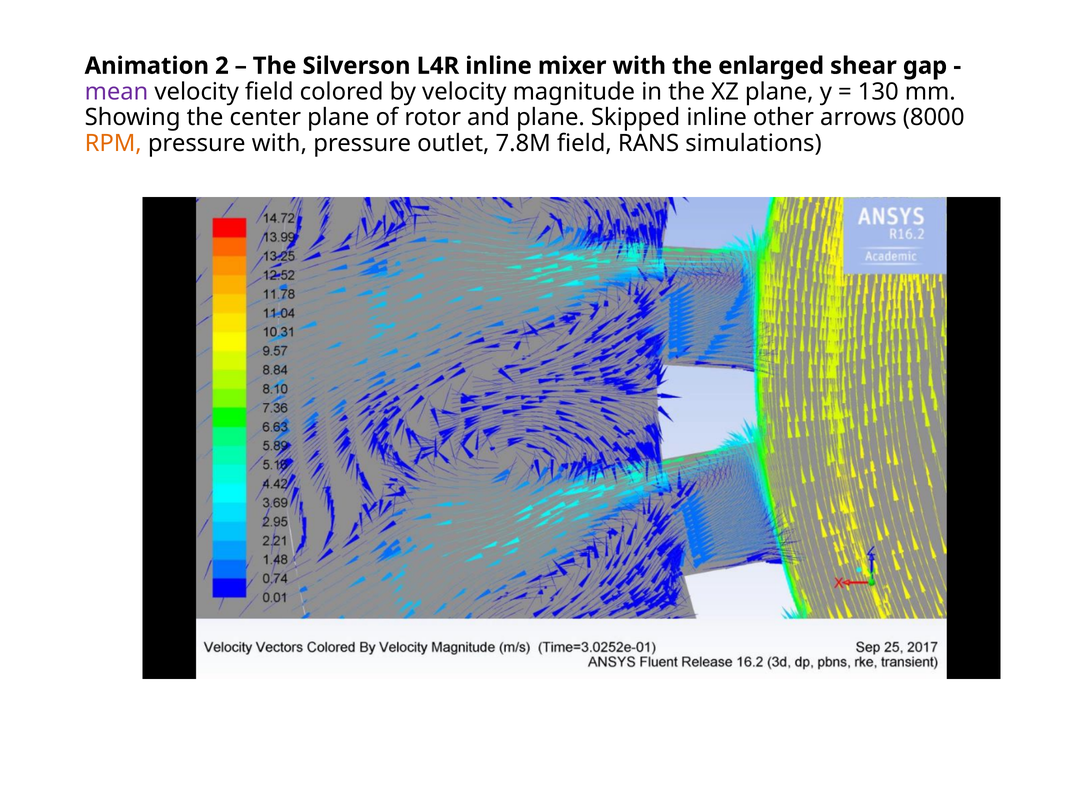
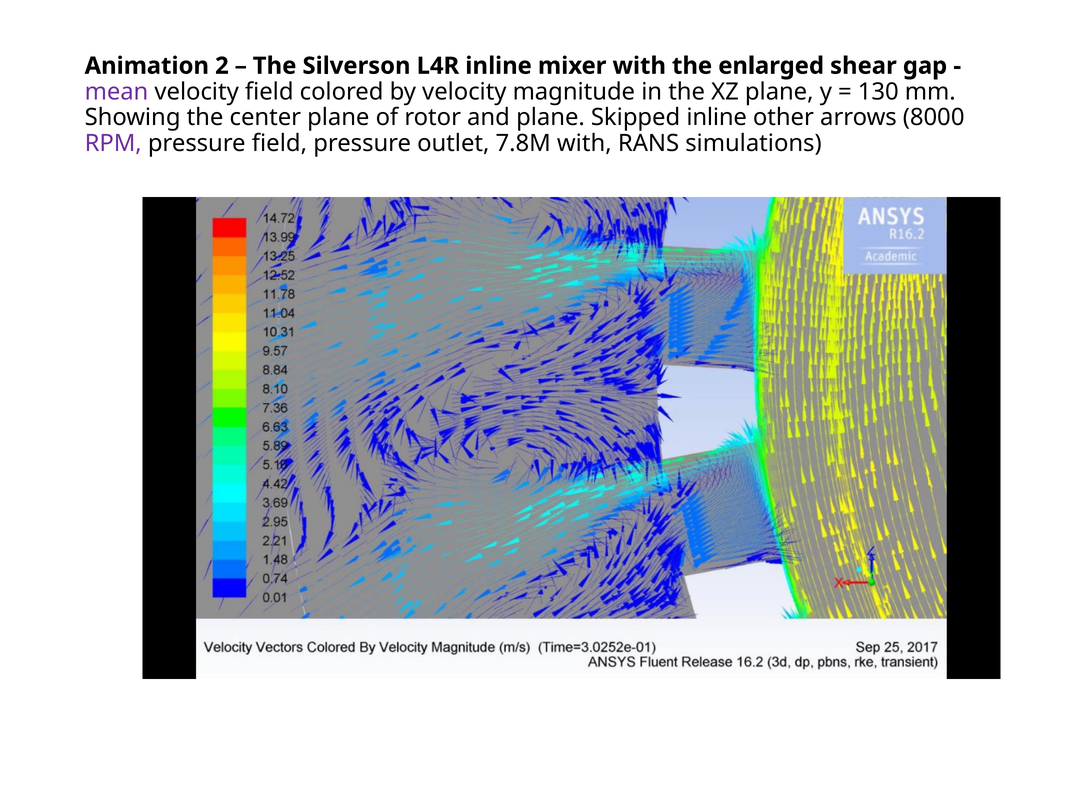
RPM colour: orange -> purple (113, 143)
pressure with: with -> field (279, 143)
7.8M field: field -> with (584, 143)
